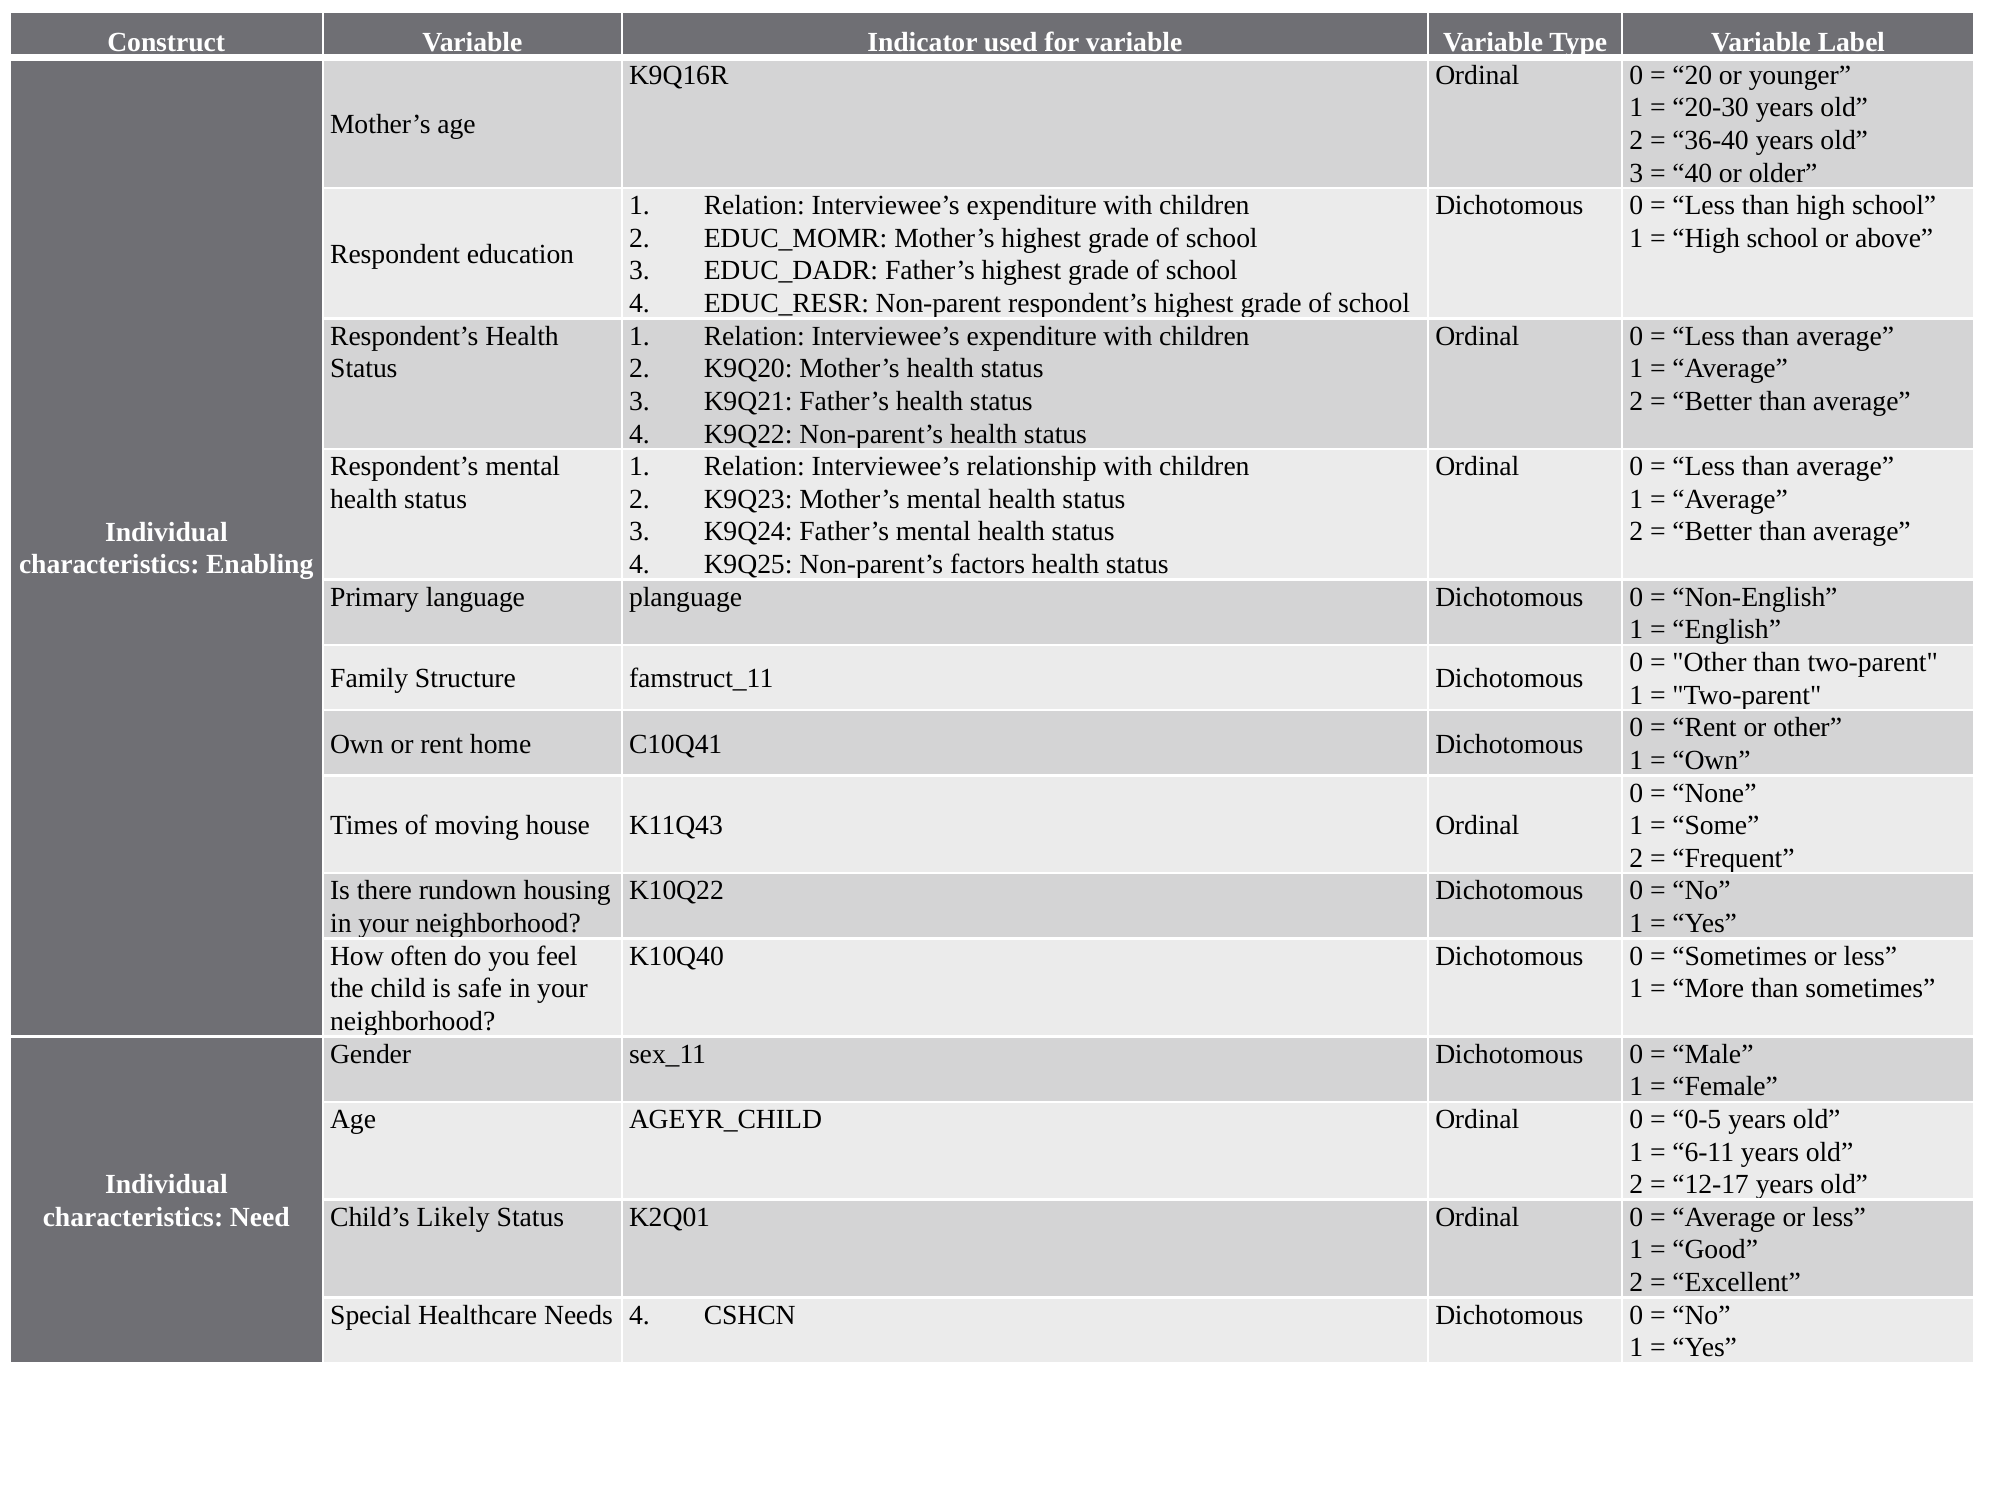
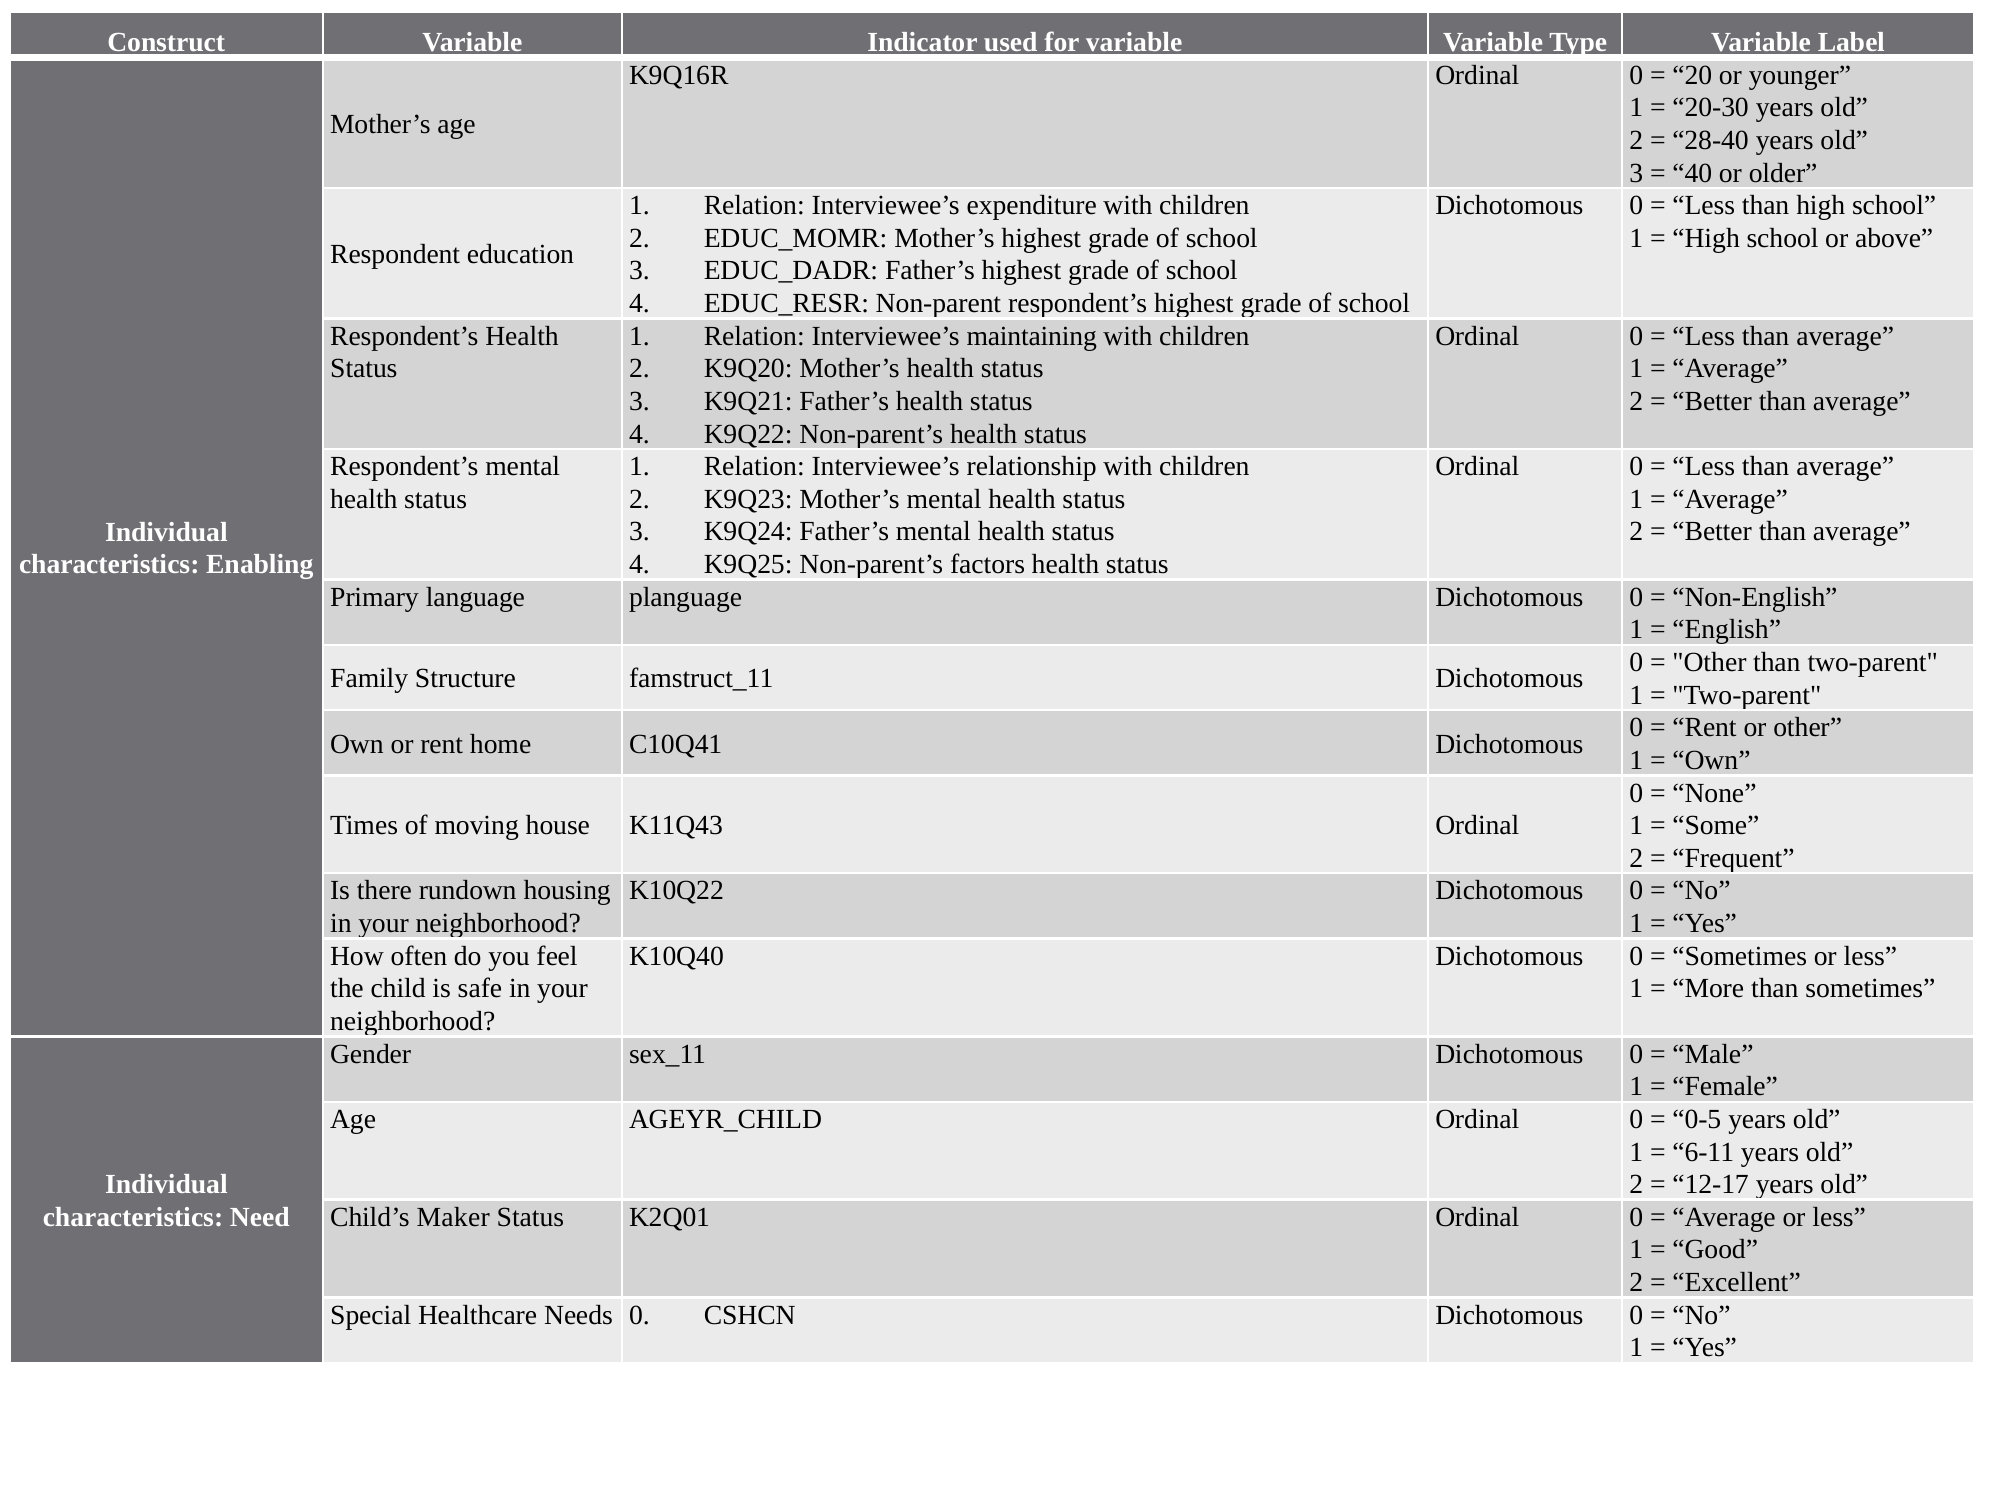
36-40: 36-40 -> 28-40 (1711, 140)
expenditure: expenditure -> maintaining (1032, 336)
Likely: Likely -> Maker (453, 1217)
Needs 4: 4 -> 0 (640, 1315)
